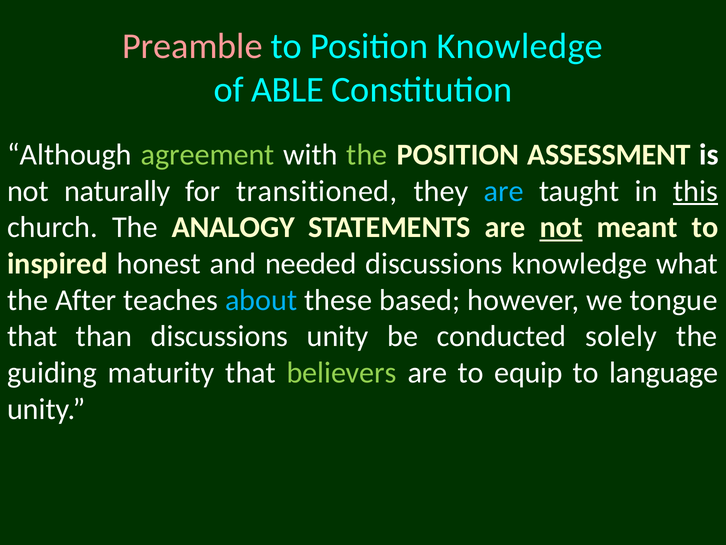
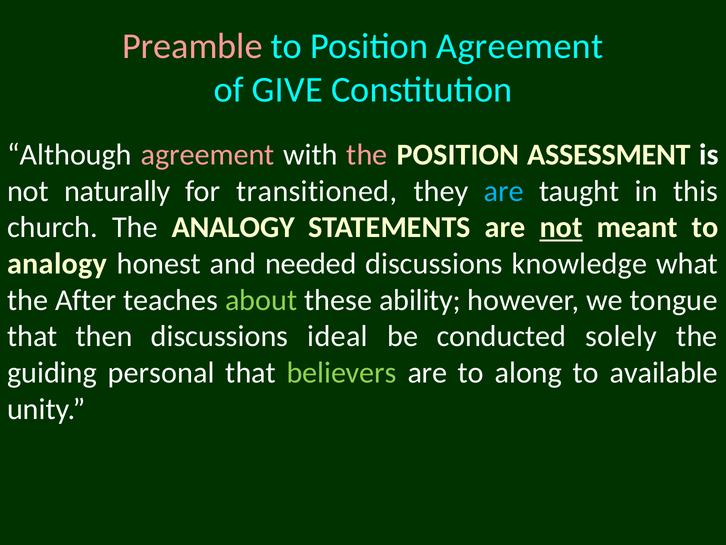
Position Knowledge: Knowledge -> Agreement (520, 46)
ABLE: ABLE -> GIVE (287, 90)
agreement colour: light green -> pink (208, 155)
the colour: light green -> pink (367, 155)
this underline: present -> none (695, 191)
inspired: inspired -> analogy (57, 264)
about colour: light blue -> light green (261, 300)
based: based -> ability (420, 300)
than: than -> then (104, 336)
discussions unity: unity -> ideal (338, 336)
maturity: maturity -> personal (161, 372)
equip: equip -> along (528, 372)
language: language -> available (664, 372)
